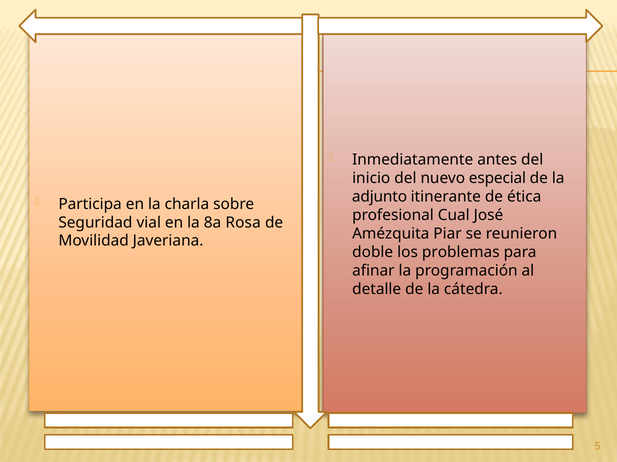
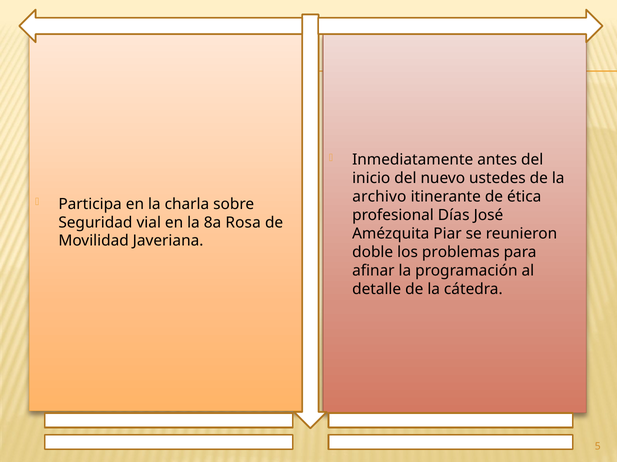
especial: especial -> ustedes (497, 178)
adjunto: adjunto -> archivo (379, 197)
Cual: Cual -> Días (454, 215)
